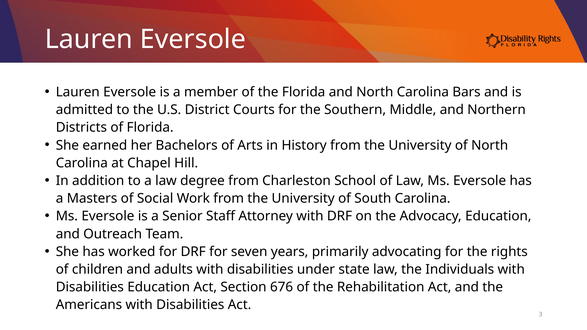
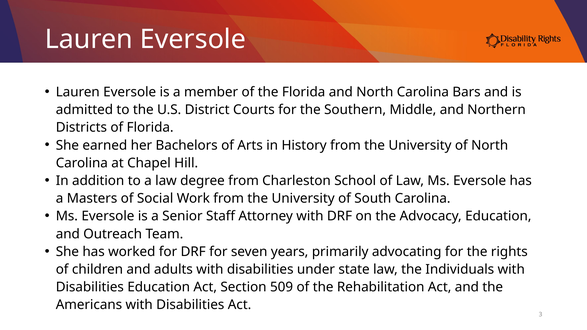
676: 676 -> 509 (282, 287)
